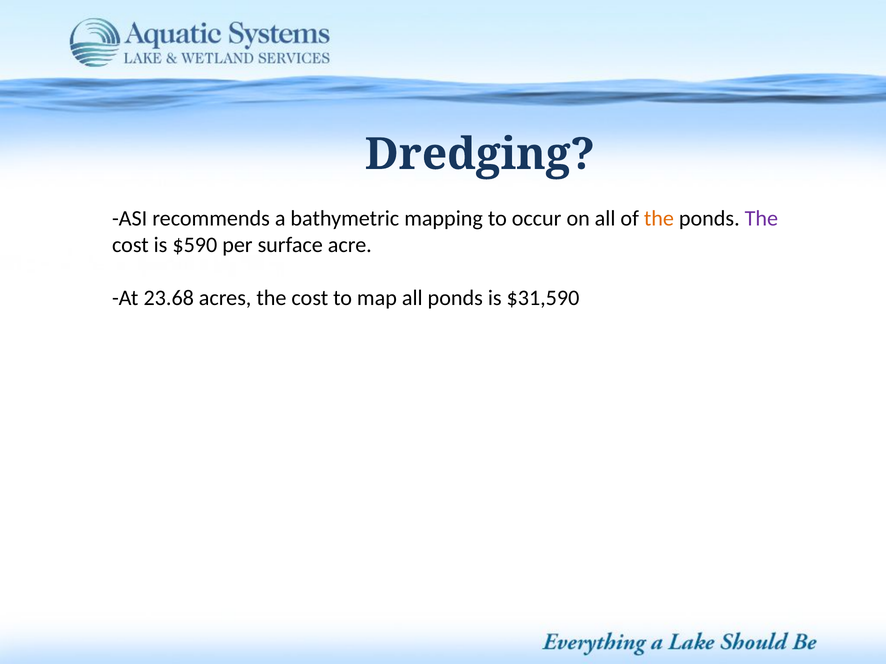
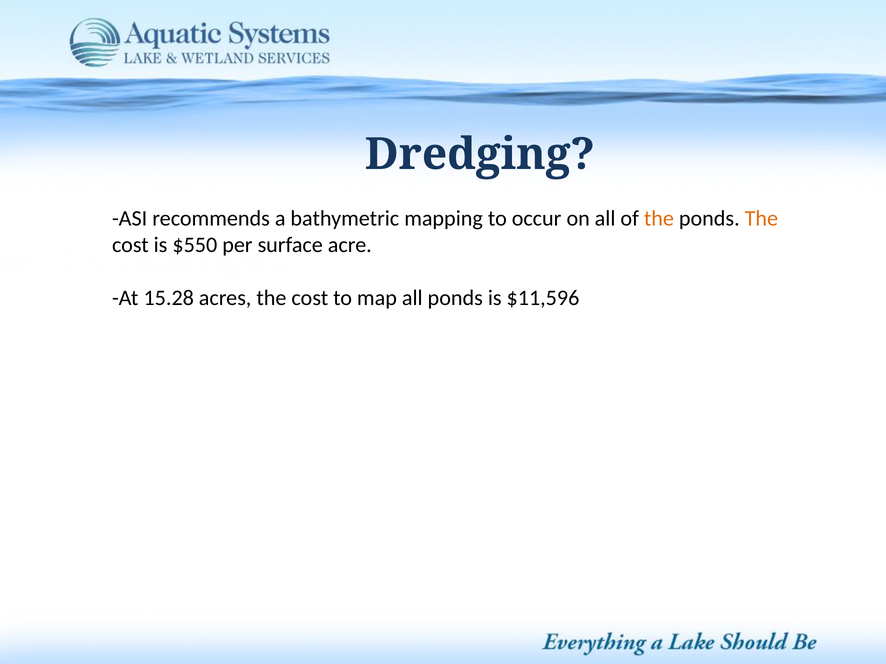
The colour: purple -> orange (761, 219)
$590: $590 -> $550 (195, 245)
23.68: 23.68 -> 15.28 (169, 298)
$31,590: $31,590 -> $11,596 (543, 298)
